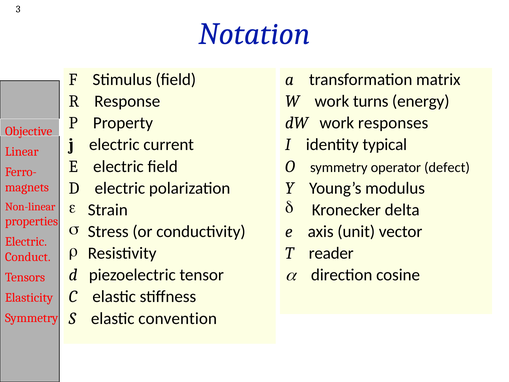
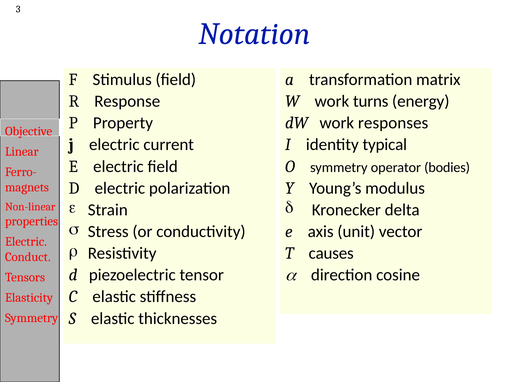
defect: defect -> bodies (447, 167)
reader: reader -> causes (331, 253)
convention: convention -> thicknesses (178, 318)
